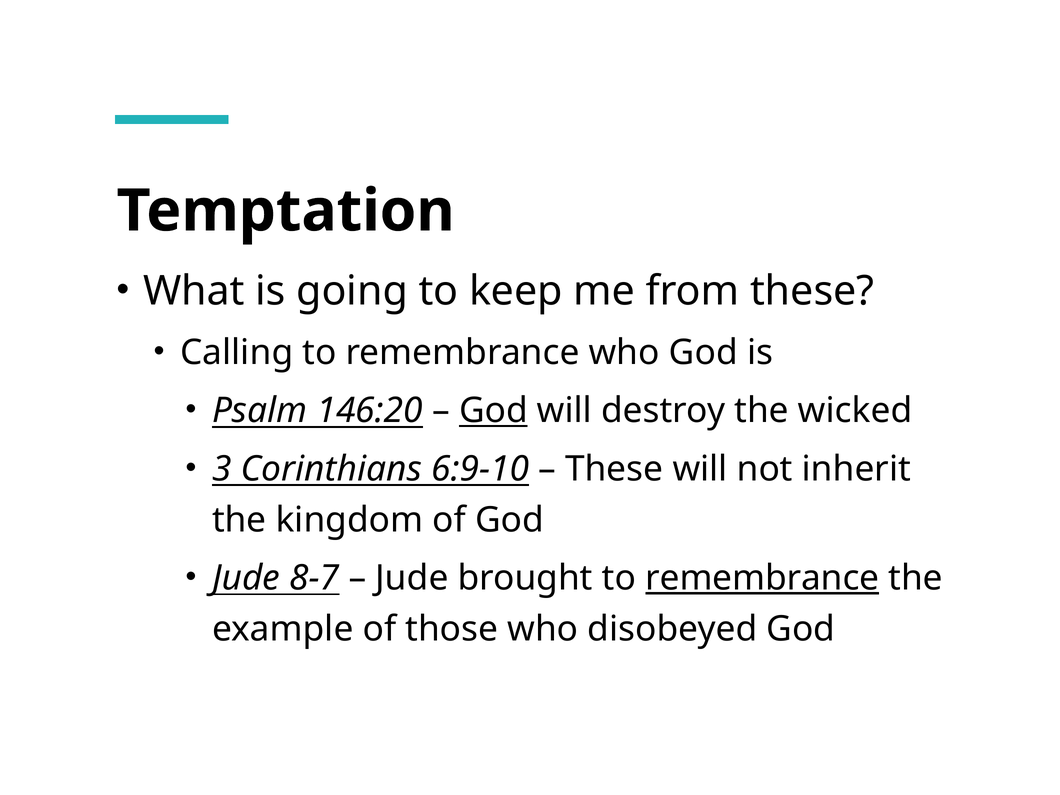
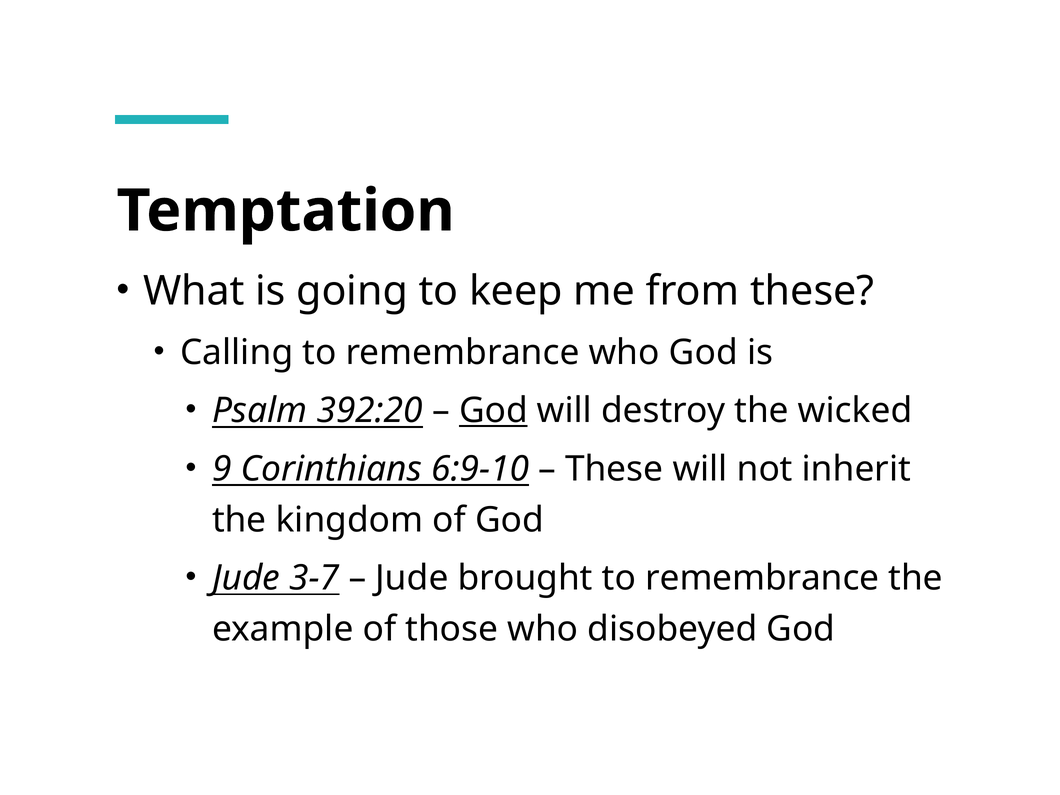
146:20: 146:20 -> 392:20 (370, 411)
3: 3 -> 9 (222, 469)
8-7: 8-7 -> 3-7 (314, 578)
remembrance underline: present -> none (762, 578)
